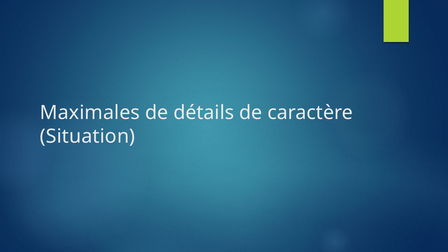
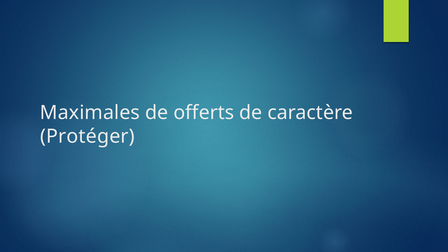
détails: détails -> offerts (204, 113)
Situation: Situation -> Protéger (87, 136)
